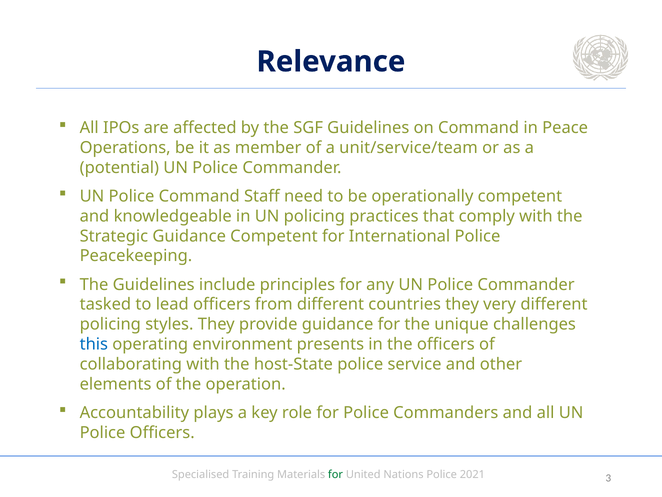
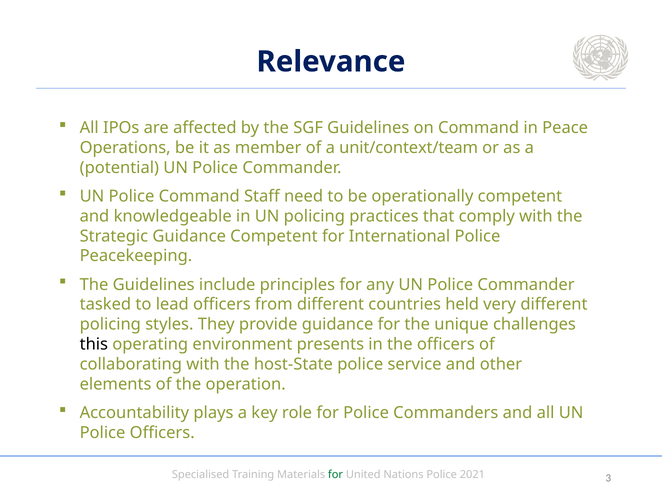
unit/service/team: unit/service/team -> unit/context/team (409, 148)
countries they: they -> held (462, 304)
this colour: blue -> black (94, 344)
